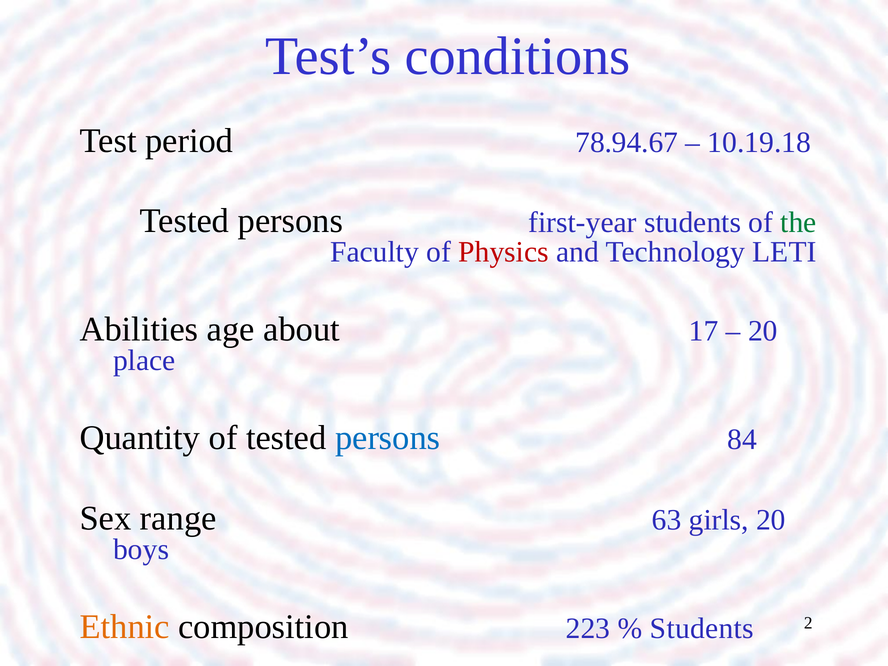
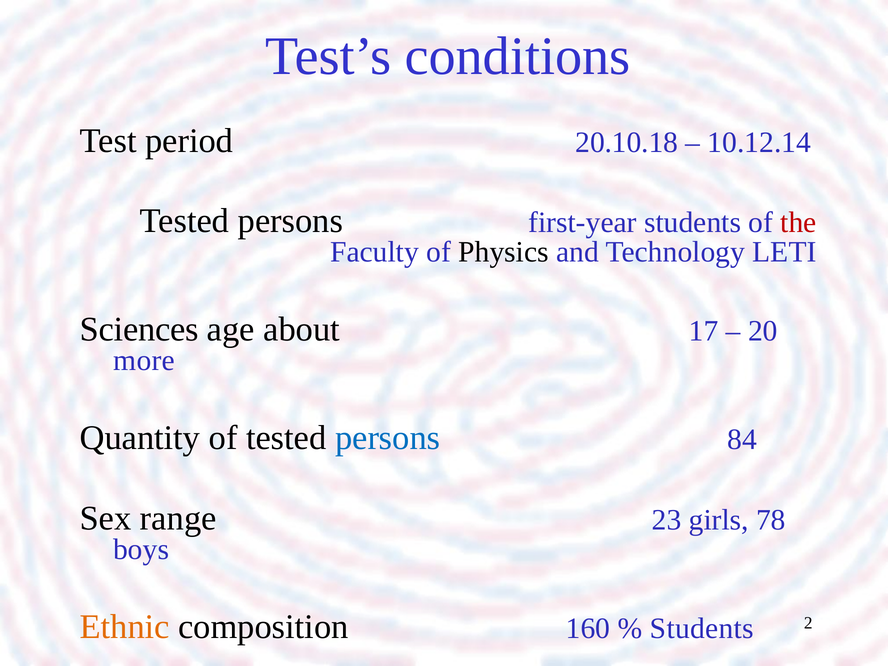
78.94.67: 78.94.67 -> 20.10.18 (627, 142)
10.19.18: 10.19.18 -> 10.12.14 (759, 142)
the colour: green -> red (799, 223)
Physics colour: red -> black (504, 252)
Abilities: Abilities -> Sciences (139, 330)
place: place -> more (144, 360)
63: 63 -> 23 (667, 520)
girls 20: 20 -> 78 (771, 520)
223: 223 -> 160 (588, 628)
